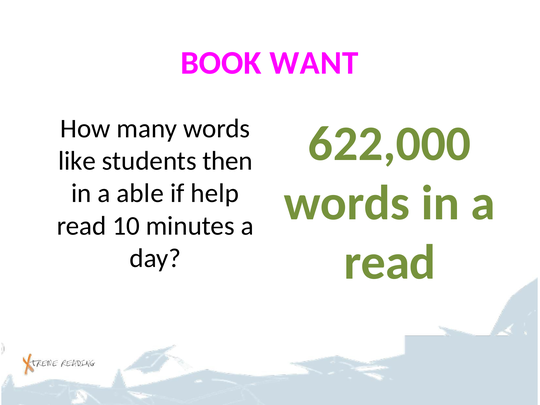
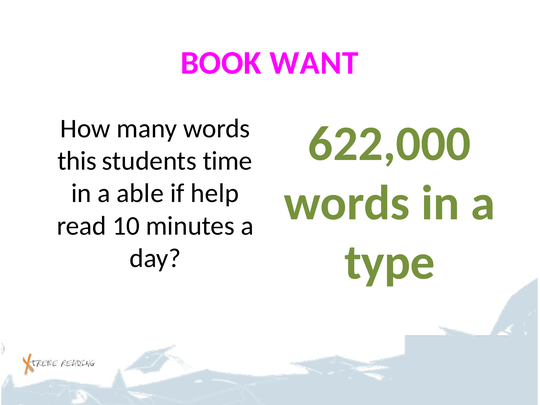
like: like -> this (77, 161)
then: then -> time (228, 161)
read: read -> type (390, 262)
